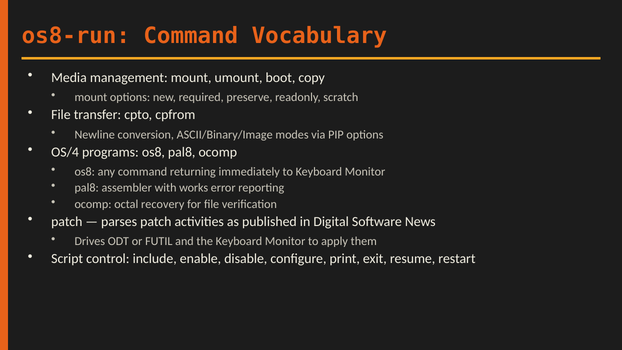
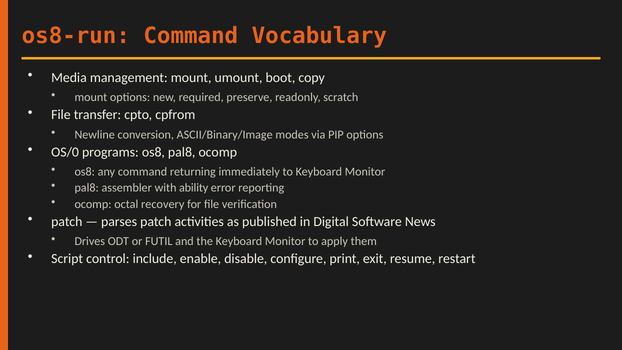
OS/4: OS/4 -> OS/0 (65, 152)
works: works -> ability (194, 188)
